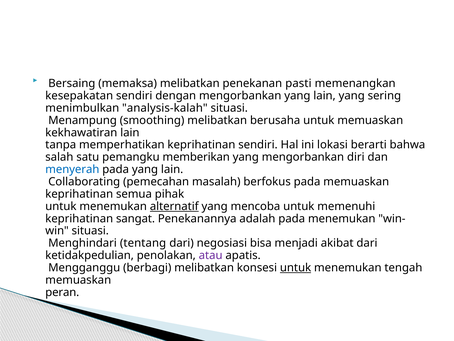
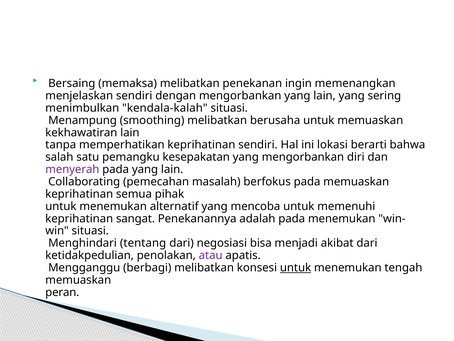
pasti: pasti -> ingin (298, 83)
kesepakatan: kesepakatan -> menjelaskan (79, 96)
analysis-kalah: analysis-kalah -> kendala-kalah (165, 108)
memberikan: memberikan -> kesepakatan (196, 157)
menyerah colour: blue -> purple (72, 169)
alternatif underline: present -> none (174, 206)
